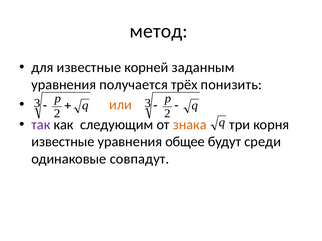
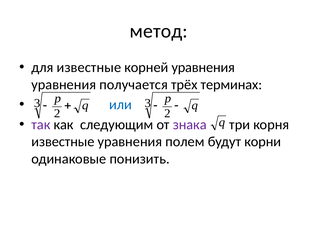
корней заданным: заданным -> уравнения (203, 68)
понизить: понизить -> терминах (231, 85)
или colour: orange -> blue (120, 105)
знака colour: orange -> purple (190, 125)
общее: общее -> полем (185, 142)
среди: среди -> корни (263, 142)
совпадут: совпадут -> понизить (140, 159)
